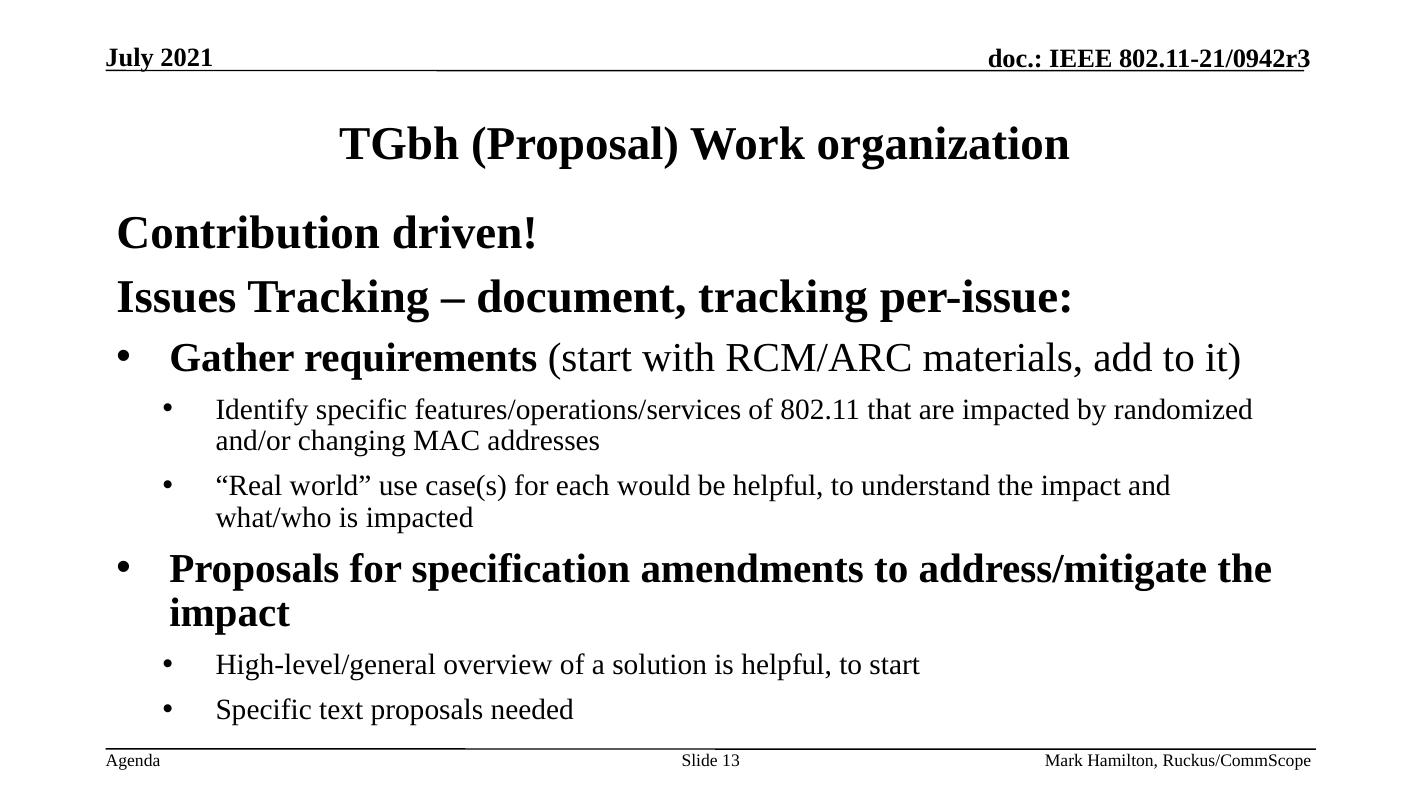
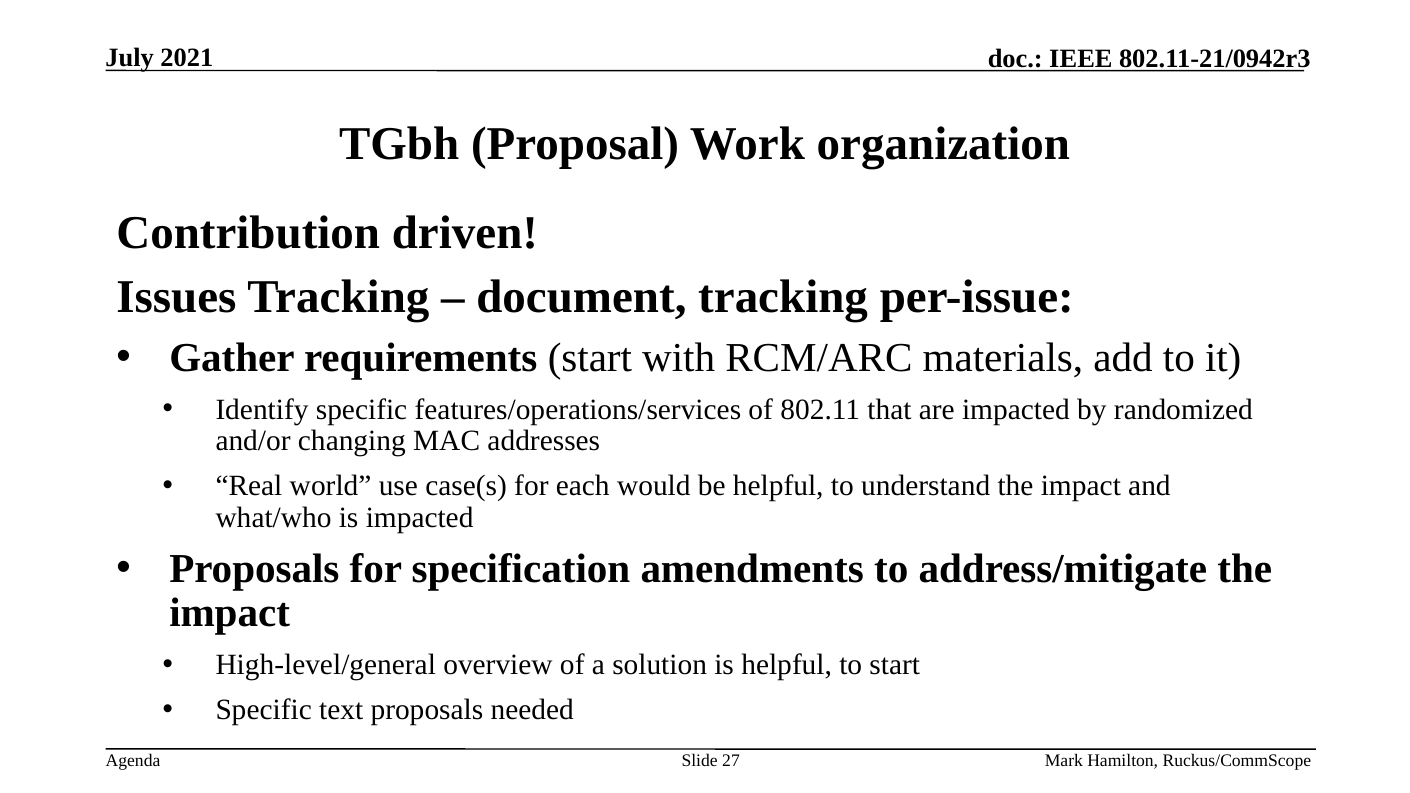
13: 13 -> 27 (731, 761)
